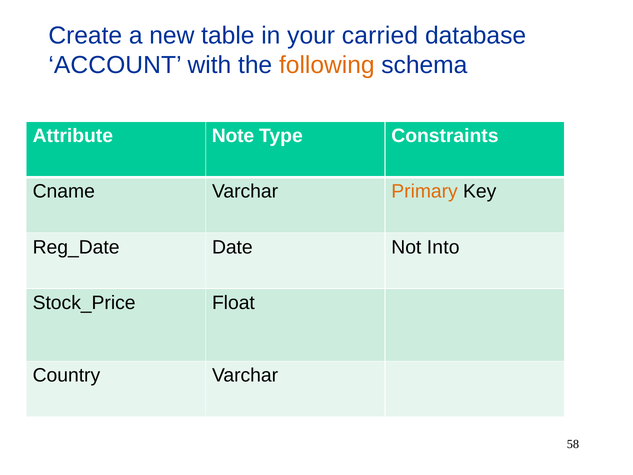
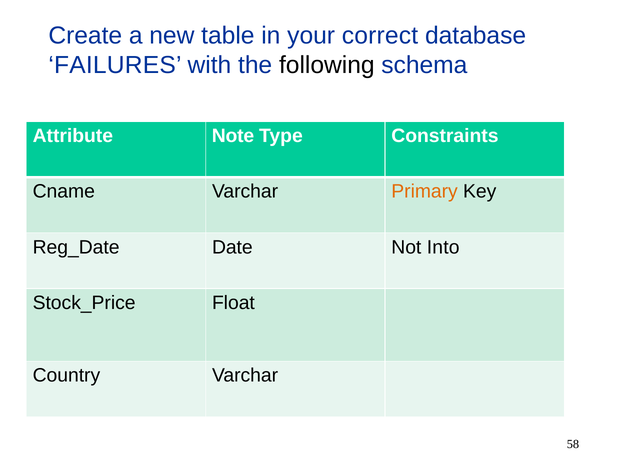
carried: carried -> correct (380, 35)
ACCOUNT: ACCOUNT -> FAILURES (115, 65)
following colour: orange -> black (327, 65)
